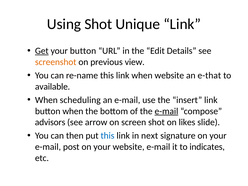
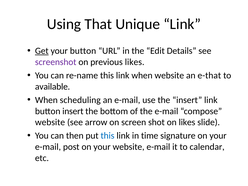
Using Shot: Shot -> That (98, 24)
screenshot colour: orange -> purple (56, 62)
previous view: view -> likes (135, 62)
button when: when -> insert (73, 111)
e-mail underline: present -> none (166, 111)
advisors: advisors -> website (50, 122)
next: next -> time (150, 136)
indicates: indicates -> calendar (207, 147)
